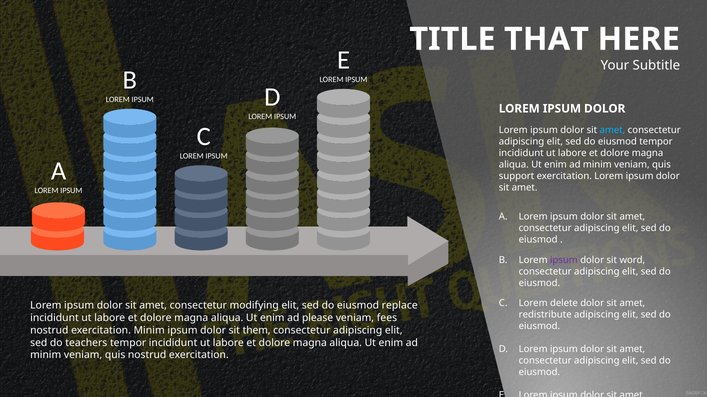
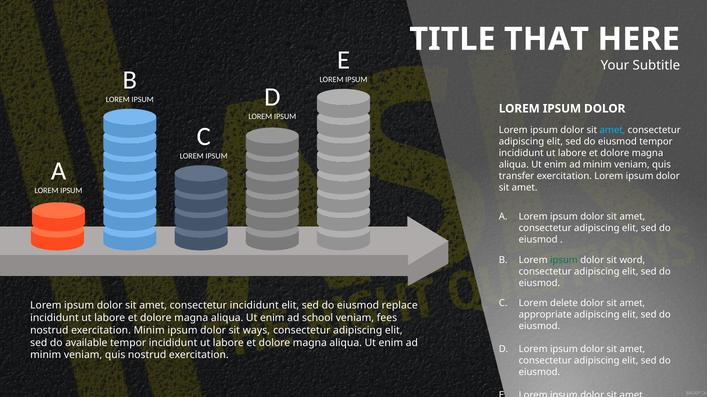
support: support -> transfer (517, 176)
ipsum colour: purple -> green (564, 260)
consectetur modifying: modifying -> incididunt (254, 306)
redistribute: redistribute -> appropriate (545, 315)
please: please -> school (318, 318)
them: them -> ways (257, 331)
teachers: teachers -> available (86, 343)
